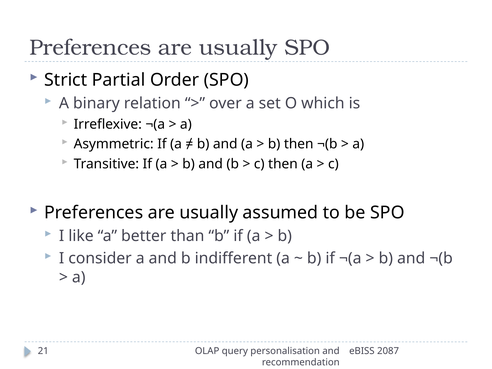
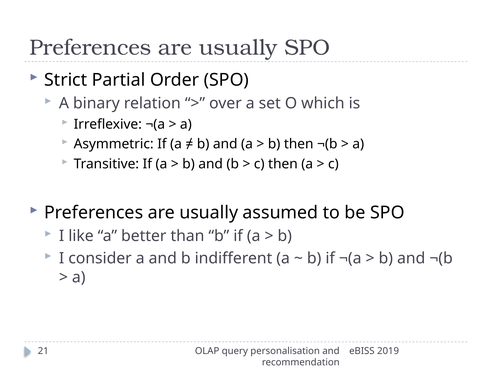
2087: 2087 -> 2019 (388, 351)
